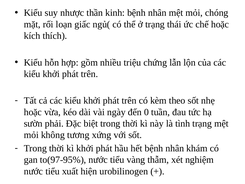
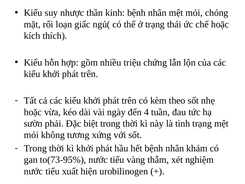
0: 0 -> 4 (146, 112)
to(97-95%: to(97-95% -> to(73-95% (63, 160)
